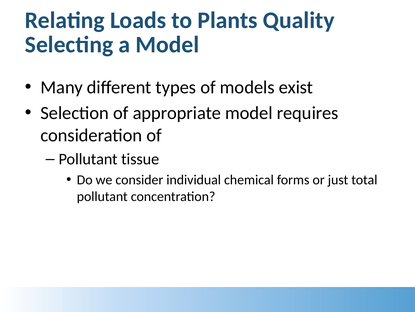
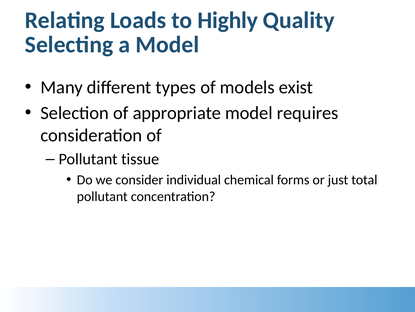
Plants: Plants -> Highly (228, 20)
